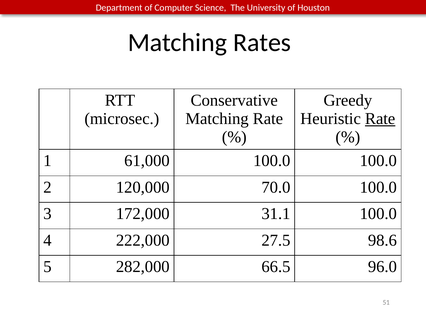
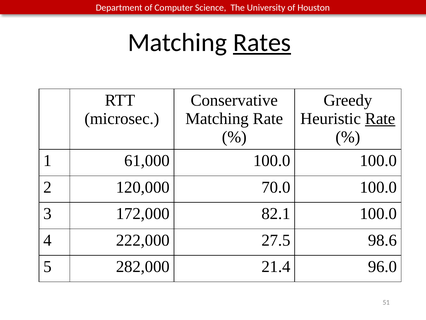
Rates underline: none -> present (262, 43)
31.1: 31.1 -> 82.1 (276, 213)
66.5: 66.5 -> 21.4 (276, 266)
